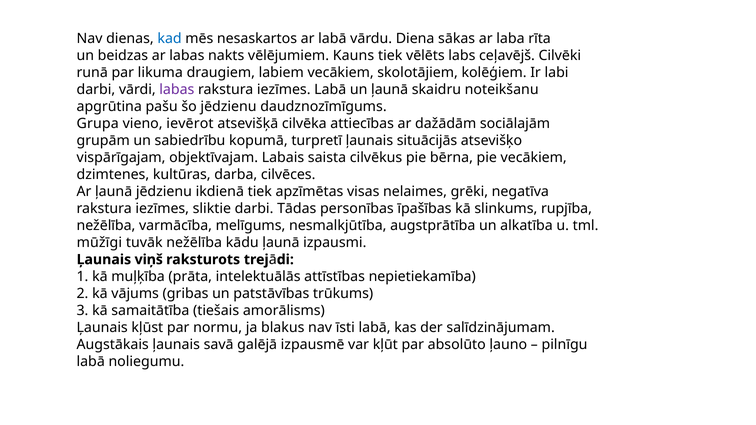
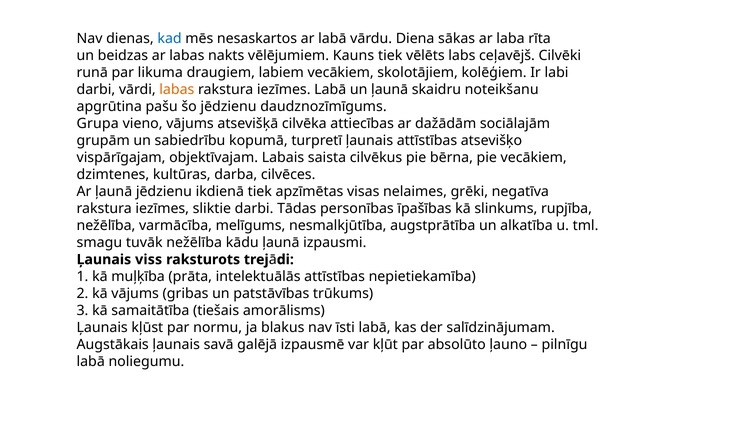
labas colour: purple -> orange (177, 90)
vieno ievērot: ievērot -> vājums (190, 124)
ļaunais situācijās: situācijās -> attīstības (427, 141)
mūžīgi: mūžīgi -> smagu (99, 243)
viņš: viņš -> viss (149, 260)
